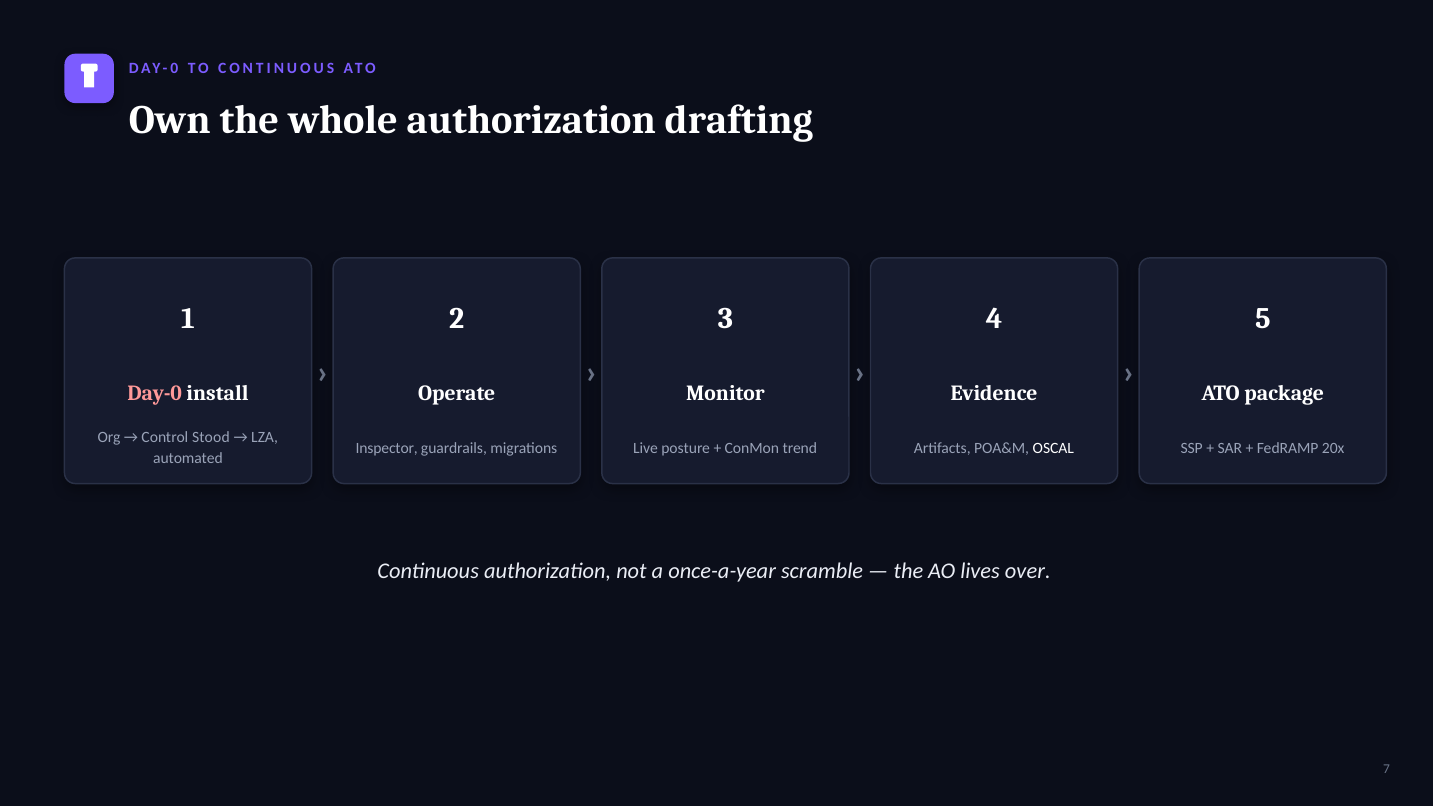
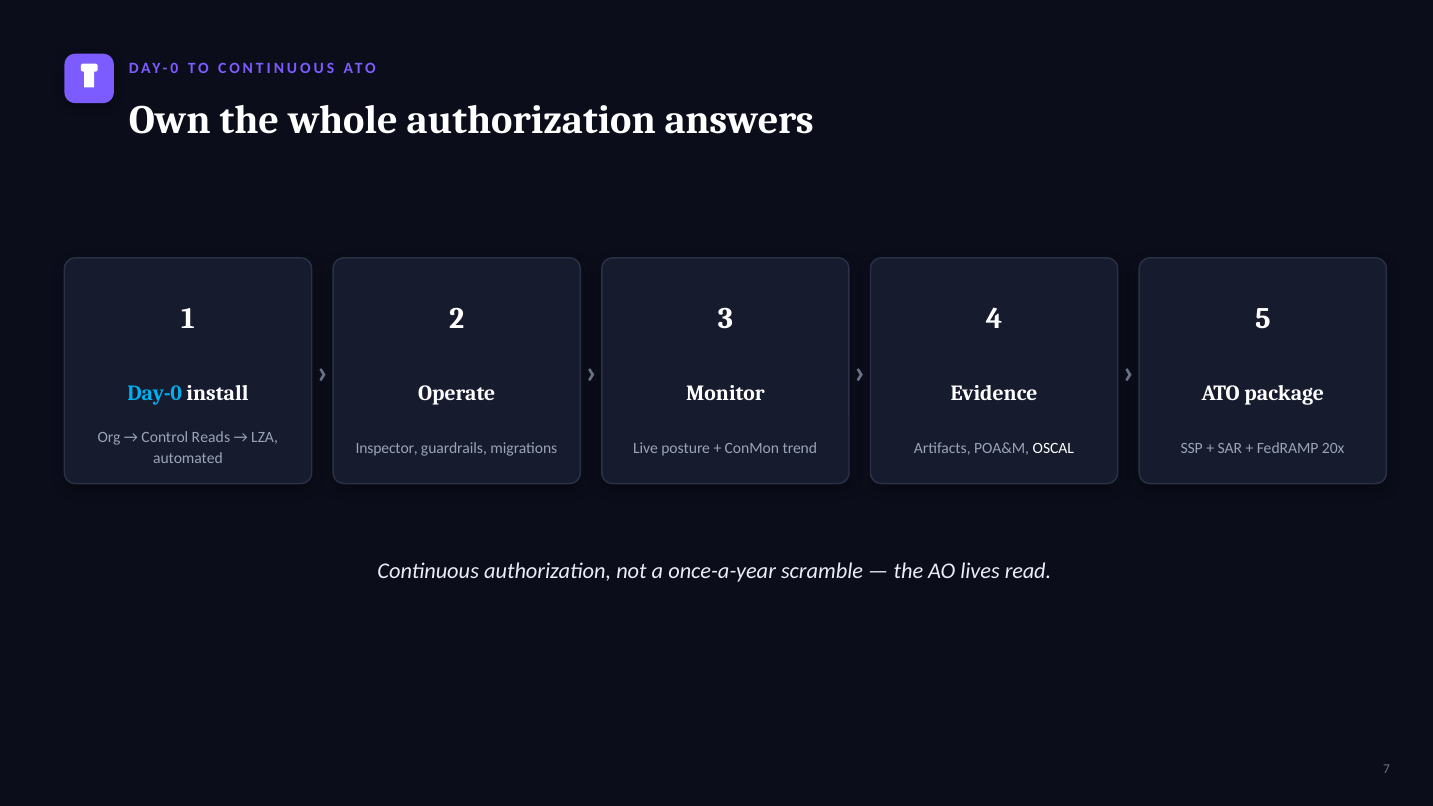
drafting: drafting -> answers (739, 120)
Day-0 colour: pink -> light blue (155, 394)
Stood: Stood -> Reads (211, 438)
over: over -> read (1028, 571)
